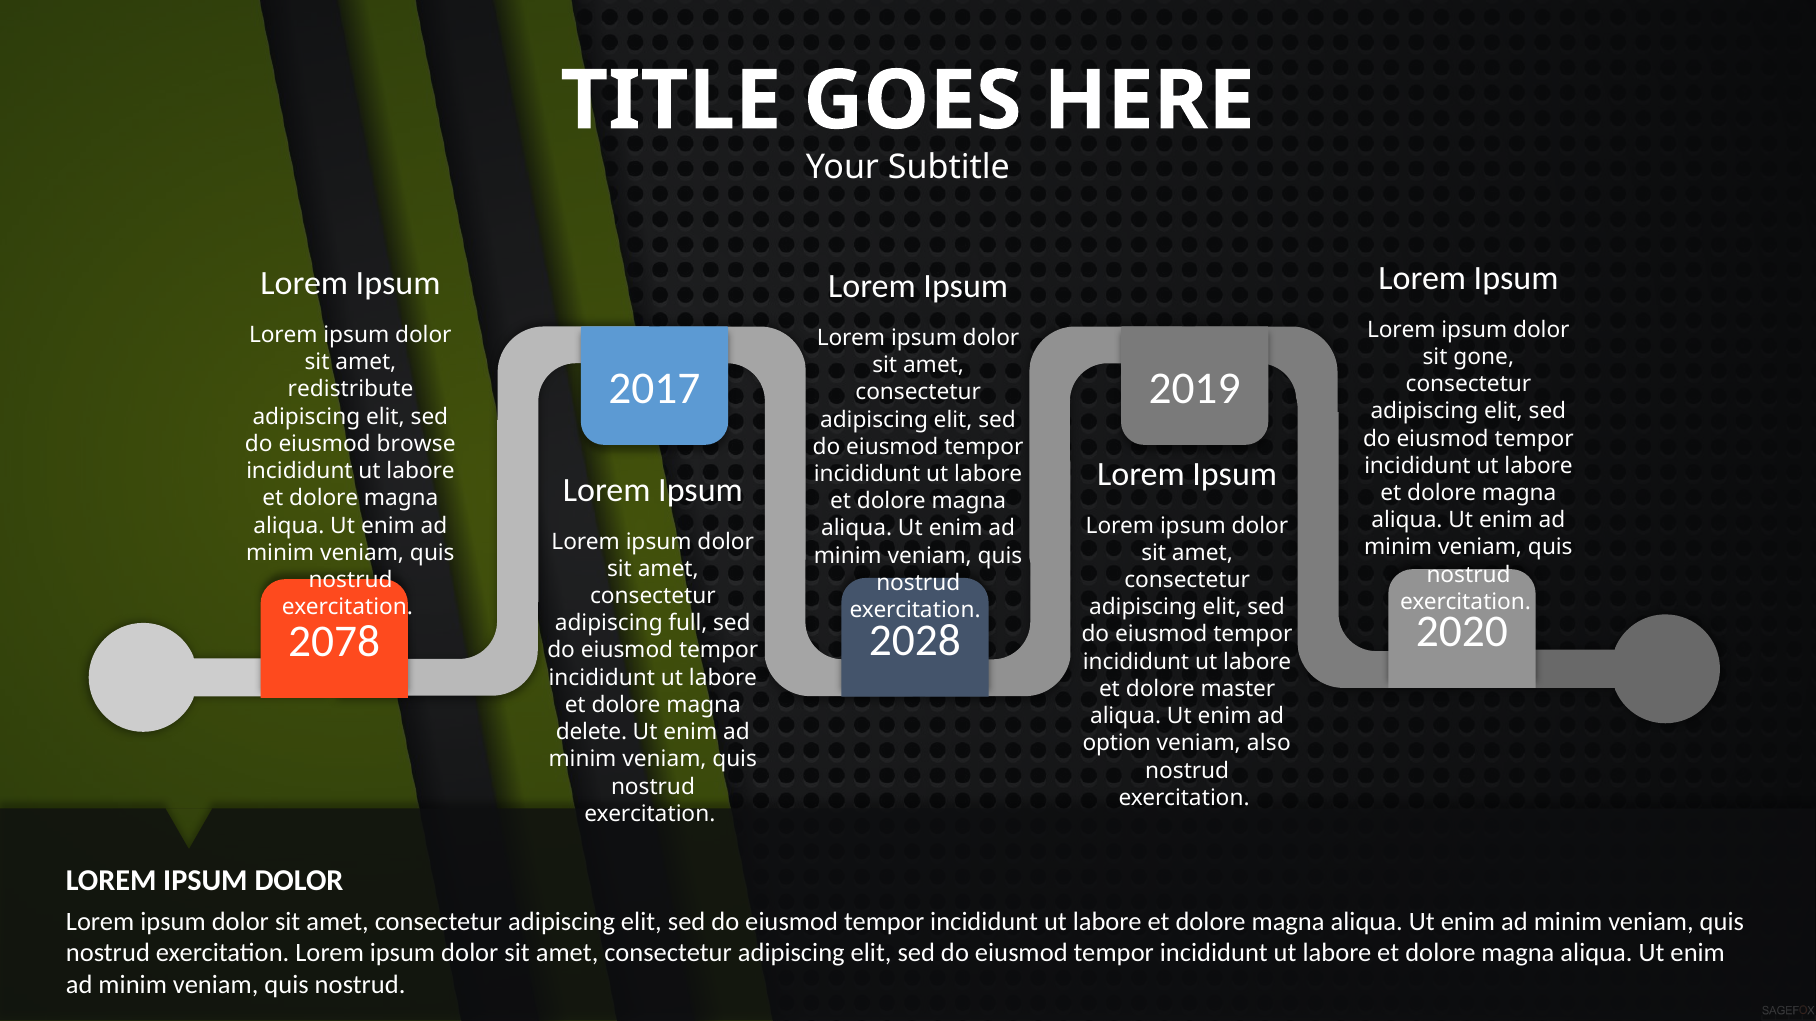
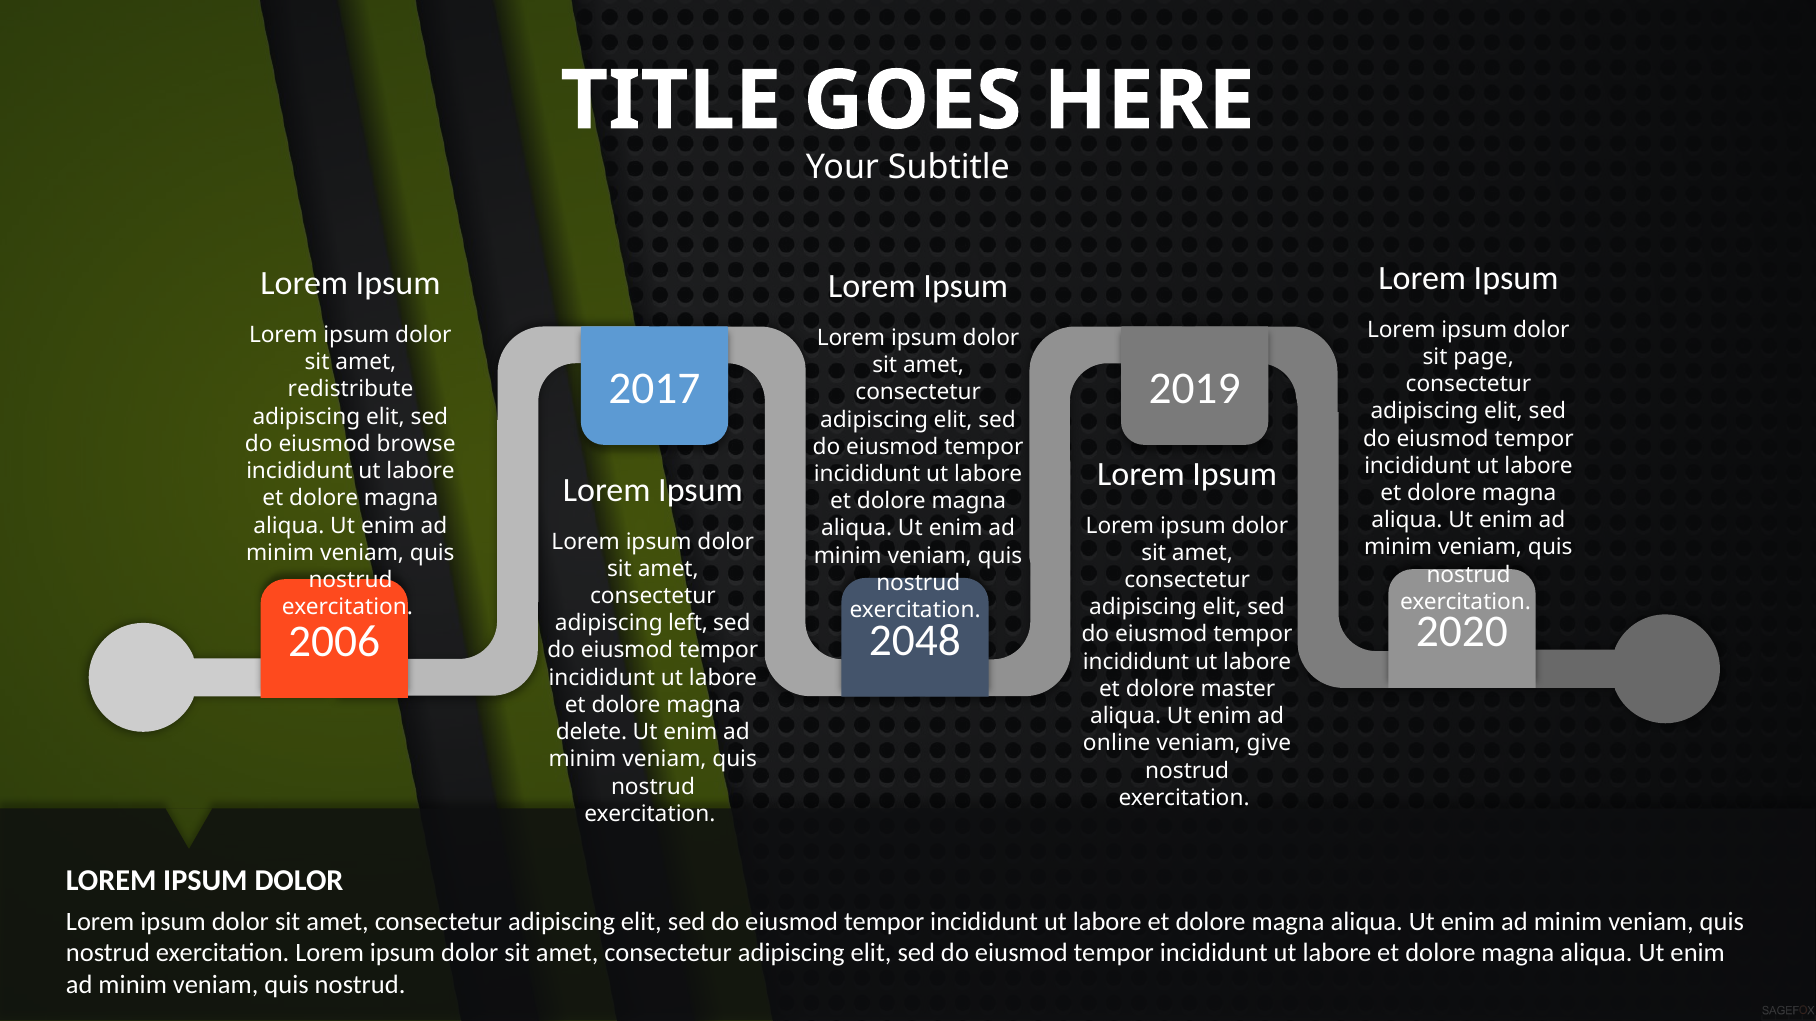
gone: gone -> page (1484, 357)
full: full -> left (688, 624)
2028: 2028 -> 2048 (915, 641)
2078: 2078 -> 2006 (334, 642)
option: option -> online (1117, 744)
also: also -> give (1269, 744)
